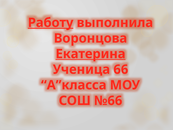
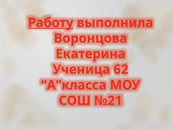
Екатерина underline: present -> none (91, 54)
66: 66 -> 62 (121, 69)
№66: №66 -> №21 (108, 101)
